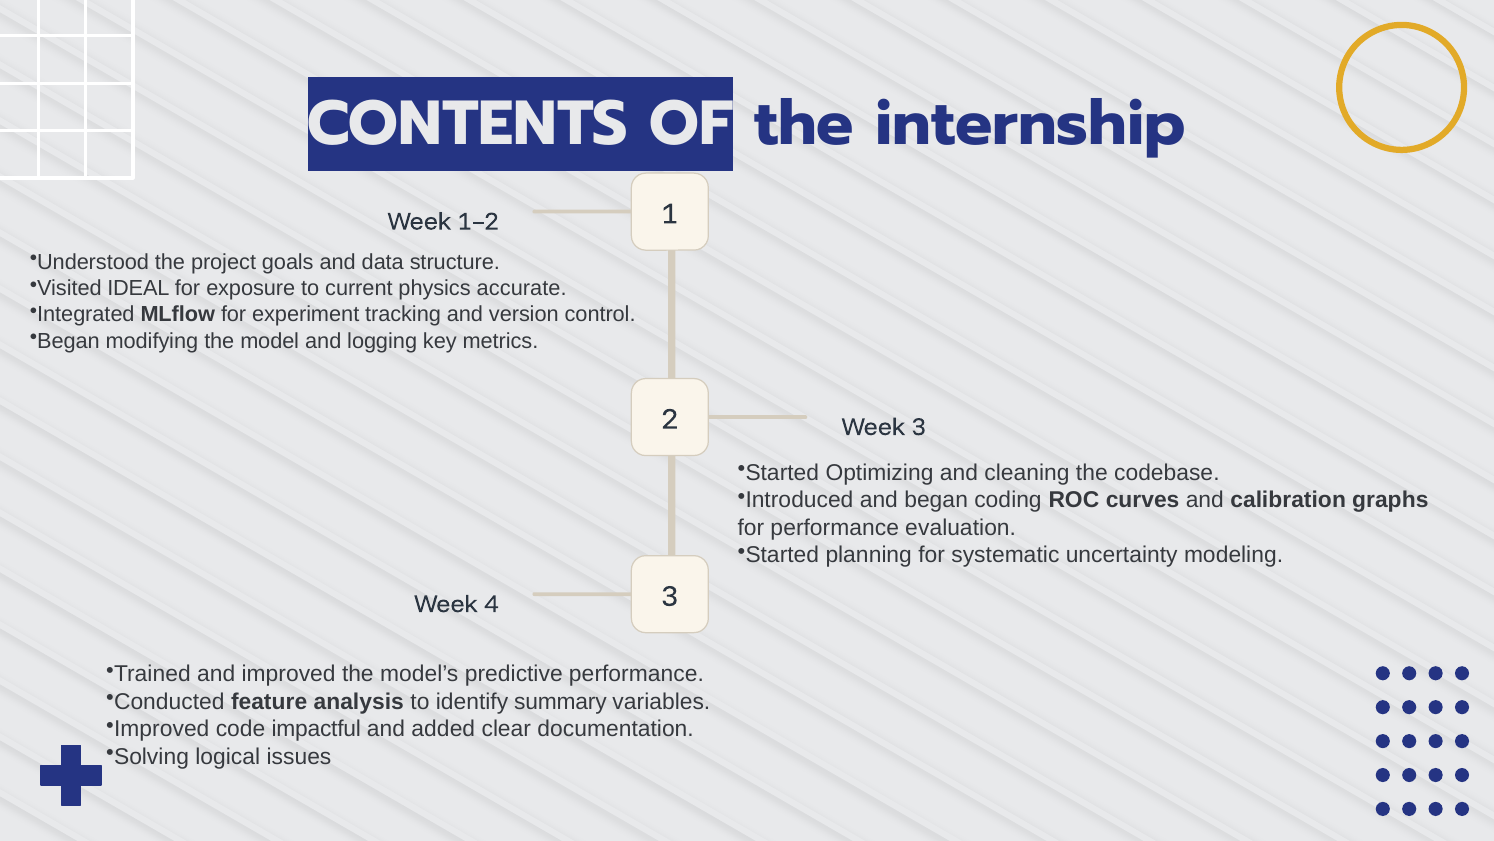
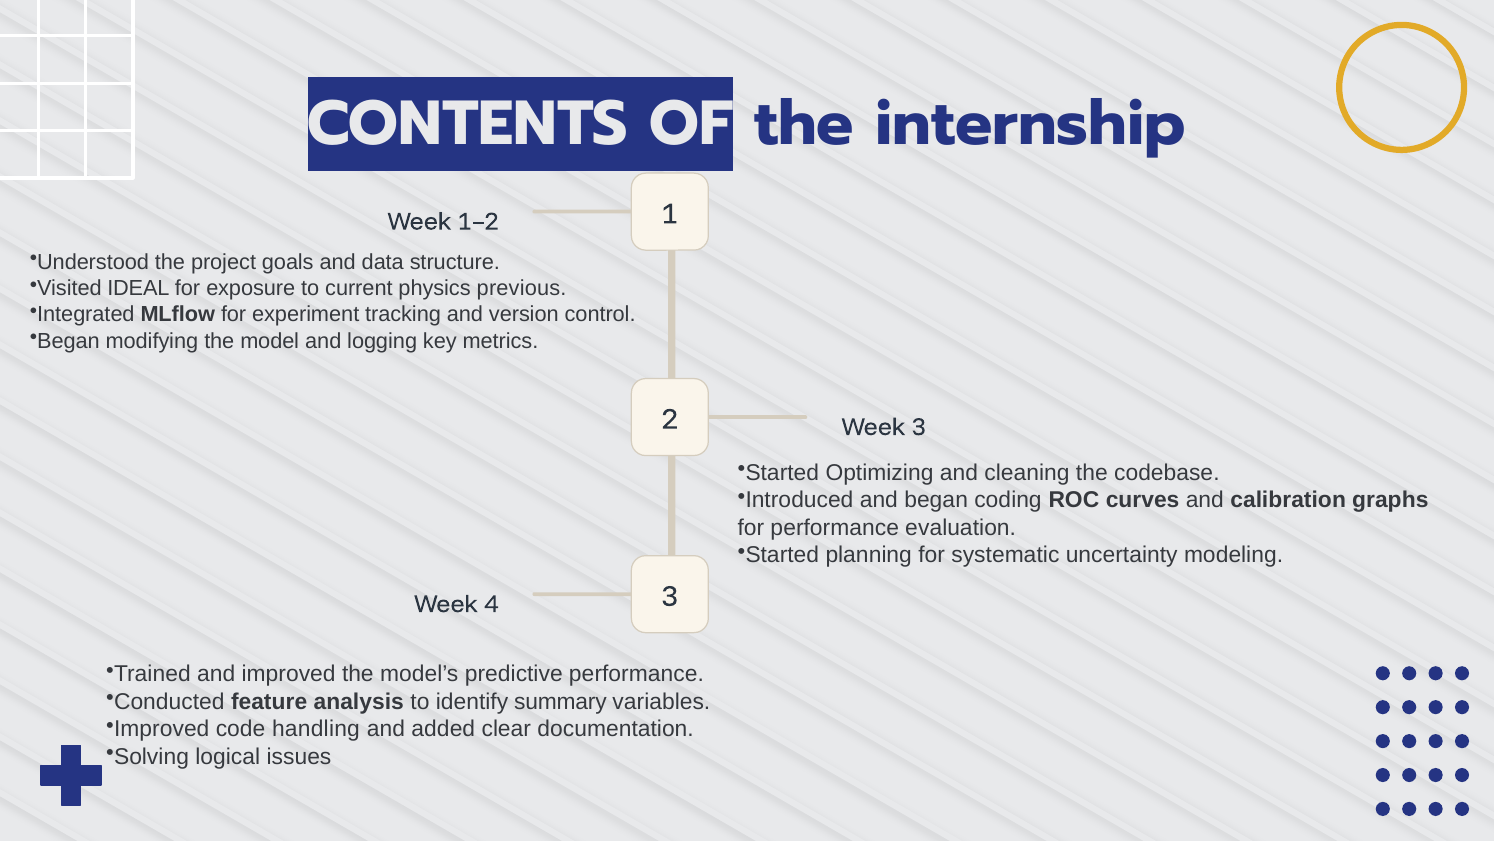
accurate: accurate -> previous (522, 288)
impactful: impactful -> handling (316, 729)
